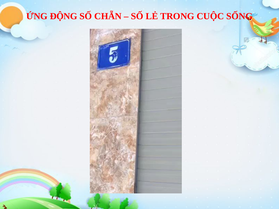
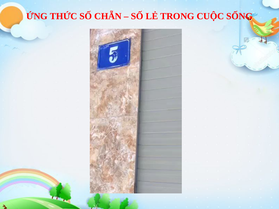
ĐỘNG: ĐỘNG -> THỨC (64, 16)
